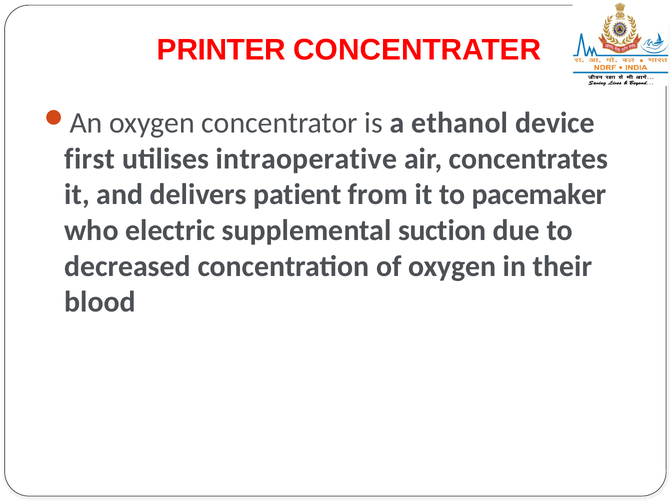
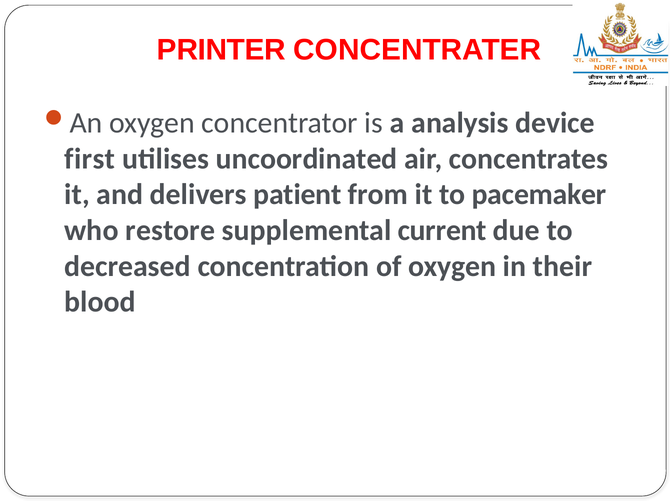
ethanol: ethanol -> analysis (460, 123)
intraoperative: intraoperative -> uncoordinated (307, 159)
electric: electric -> restore (170, 230)
suction: suction -> current (442, 230)
